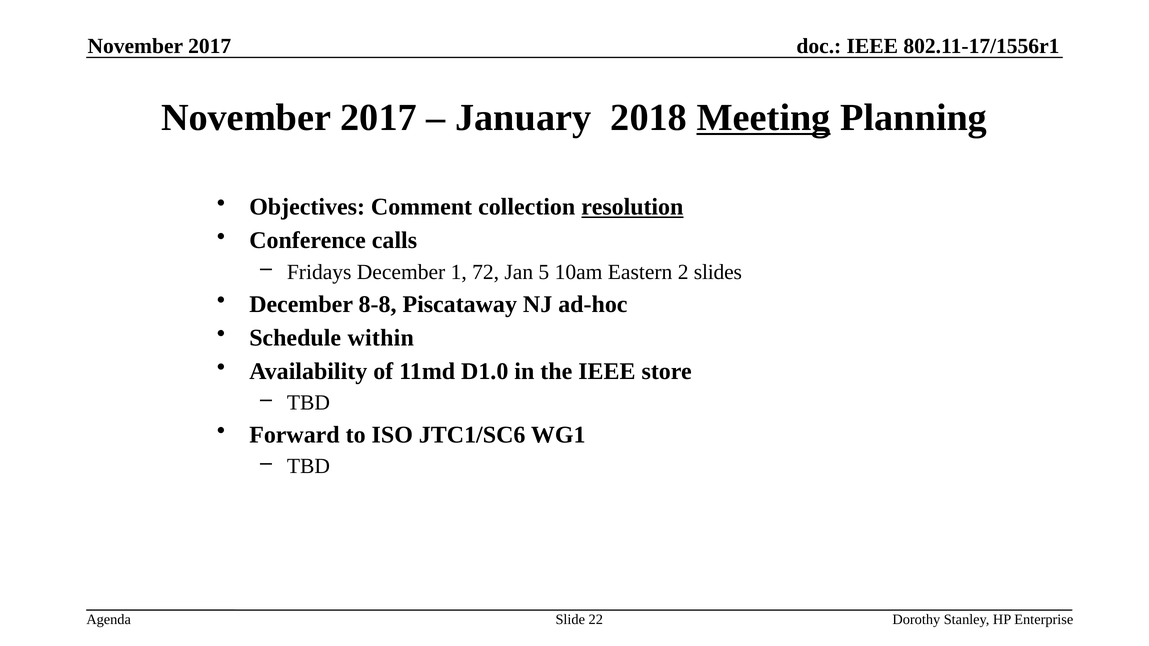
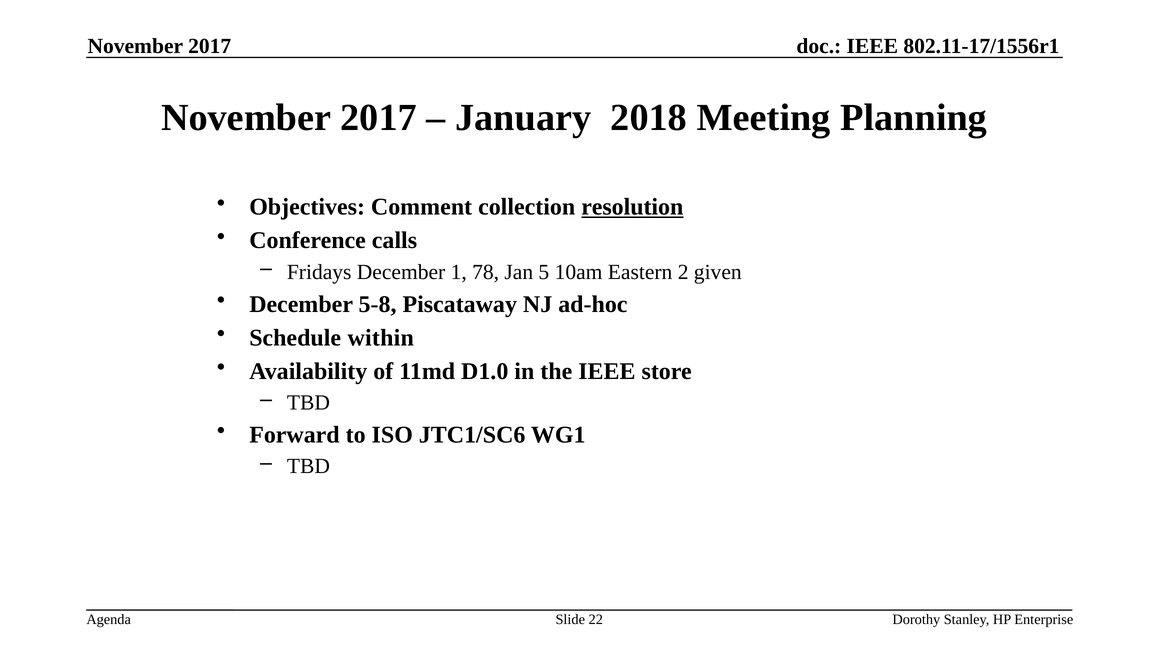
Meeting underline: present -> none (764, 118)
72: 72 -> 78 (486, 272)
slides: slides -> given (718, 272)
8-8: 8-8 -> 5-8 (378, 304)
